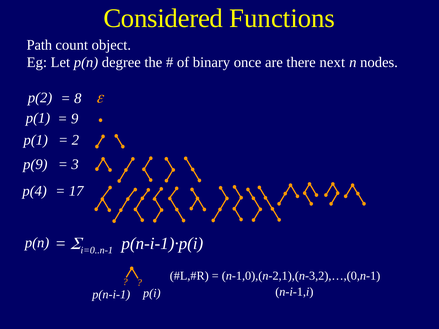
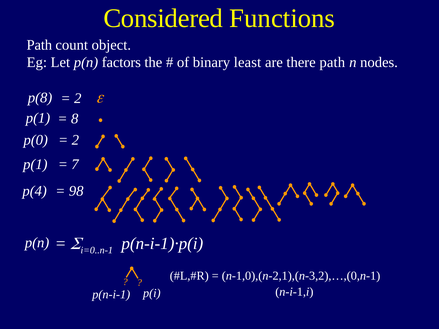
degree: degree -> factors (121, 62)
once: once -> least (247, 62)
there next: next -> path (332, 62)
p(2: p(2 -> p(8 (40, 98)
8: 8 -> 2 (78, 98)
9: 9 -> 8 (75, 119)
p(1: p(1 -> p(0 (36, 140)
p(9: p(9 -> p(1 (35, 165)
3: 3 -> 7 (75, 165)
17: 17 -> 98 (76, 191)
